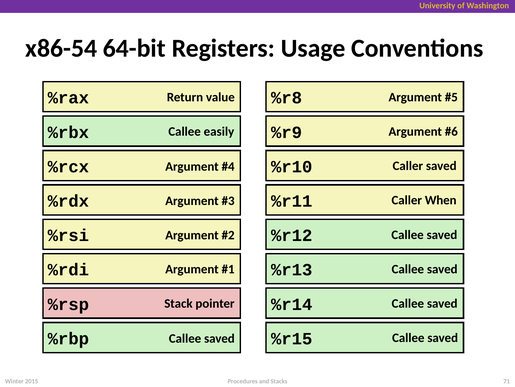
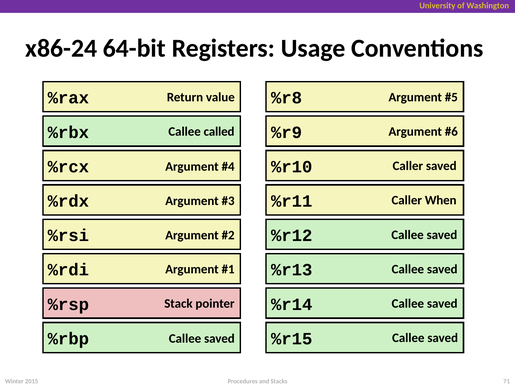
x86-54: x86-54 -> x86-24 (61, 48)
easily: easily -> called (219, 131)
